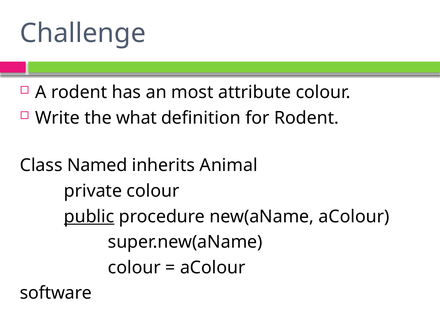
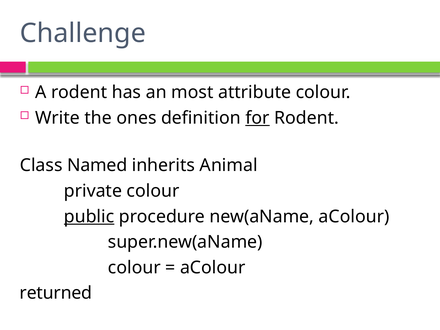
what: what -> ones (136, 118)
for underline: none -> present (257, 118)
software: software -> returned (56, 293)
